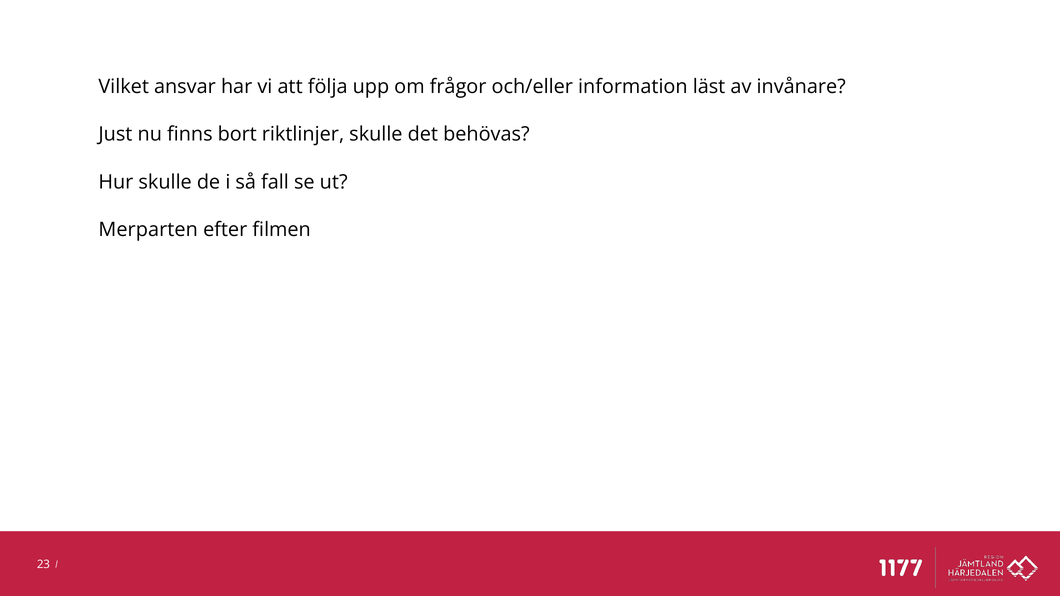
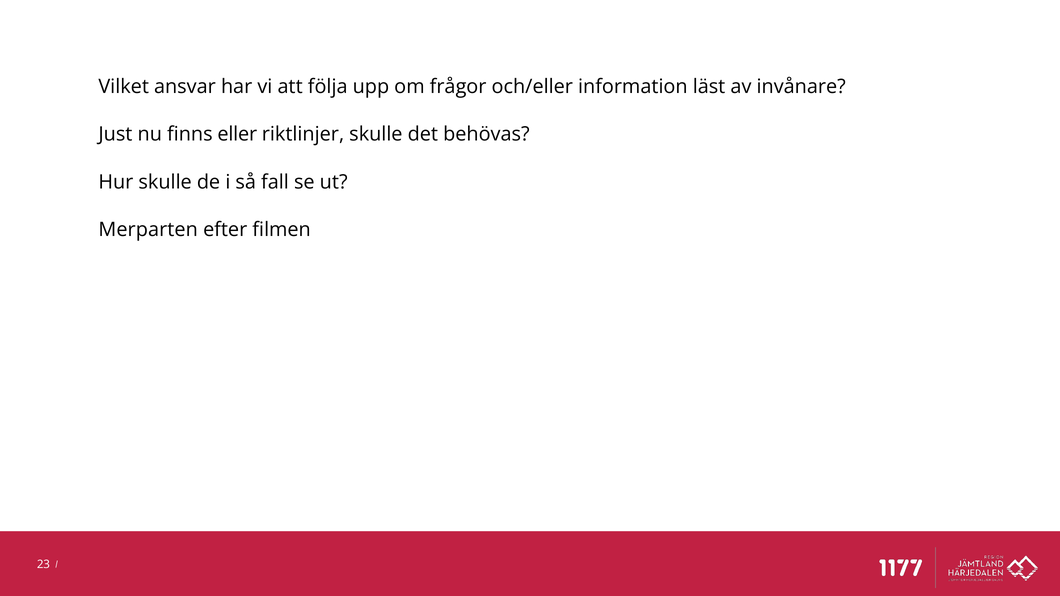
bort: bort -> eller (237, 134)
